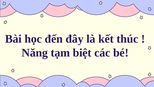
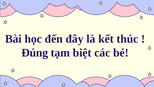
Năng: Năng -> Đúng (35, 53)
